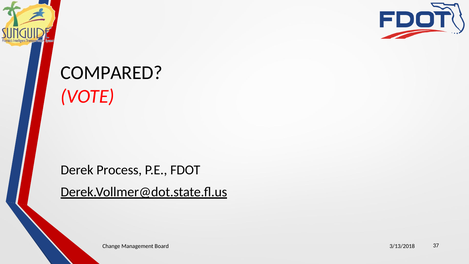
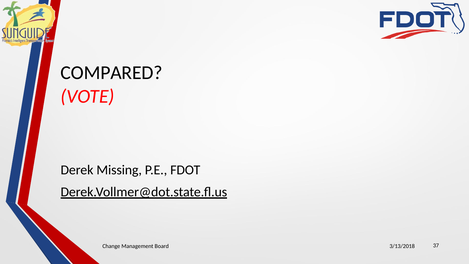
Process: Process -> Missing (119, 170)
